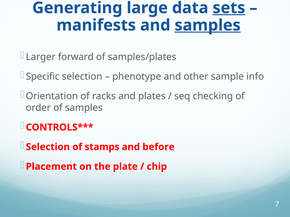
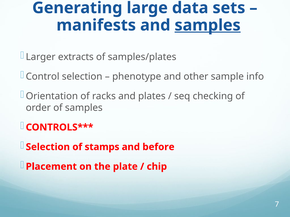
sets underline: present -> none (229, 8)
forward: forward -> extracts (76, 57)
Specific: Specific -> Control (43, 77)
